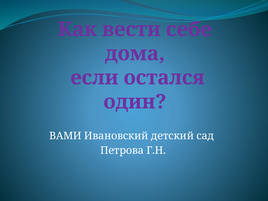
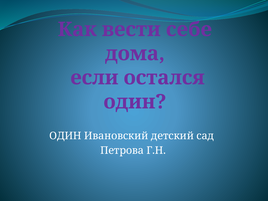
ВАМИ: ВАМИ -> ОДИН (65, 136)
